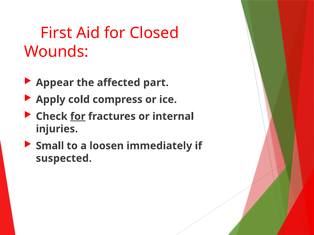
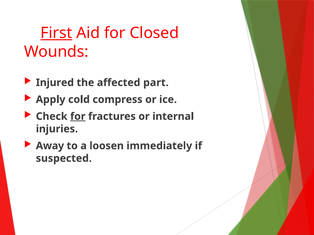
First underline: none -> present (56, 33)
Appear: Appear -> Injured (55, 83)
Small: Small -> Away (50, 146)
